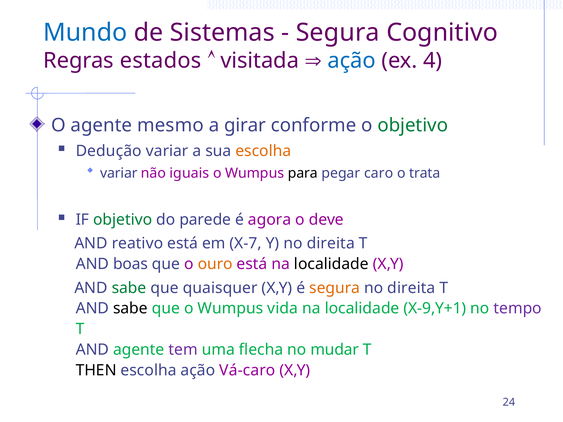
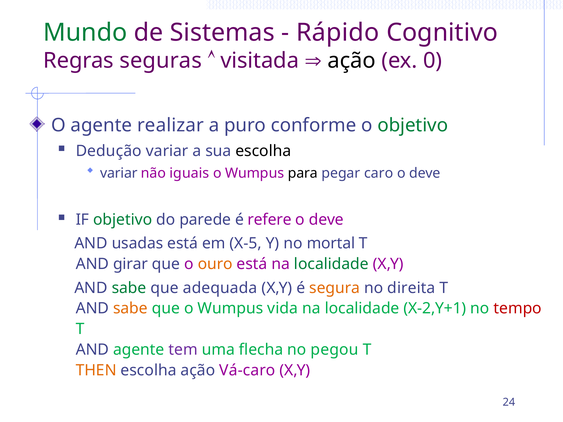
Mundo colour: blue -> green (85, 33)
Segura: Segura -> Rápido (338, 33)
estados: estados -> seguras (161, 61)
ação colour: blue -> black (352, 61)
4: 4 -> 0 (433, 61)
mesmo: mesmo -> realizar (170, 126)
girar: girar -> puro (245, 126)
escolha colour: orange -> black (263, 151)
trata: trata -> deve (425, 173)
agora: agora -> refere (270, 220)
reativo: reativo -> usadas (137, 244)
X-7: X-7 -> X-5 (246, 244)
Y no direita: direita -> mortal (331, 244)
boas: boas -> girar (131, 264)
localidade colour: black -> green (331, 264)
quaisquer: quaisquer -> adequada (220, 288)
sabe colour: black -> orange (130, 309)
X-9,Y+1: X-9,Y+1 -> X-2,Y+1 (435, 309)
tempo colour: purple -> red (518, 309)
mudar: mudar -> pegou (335, 350)
THEN colour: black -> orange (96, 371)
